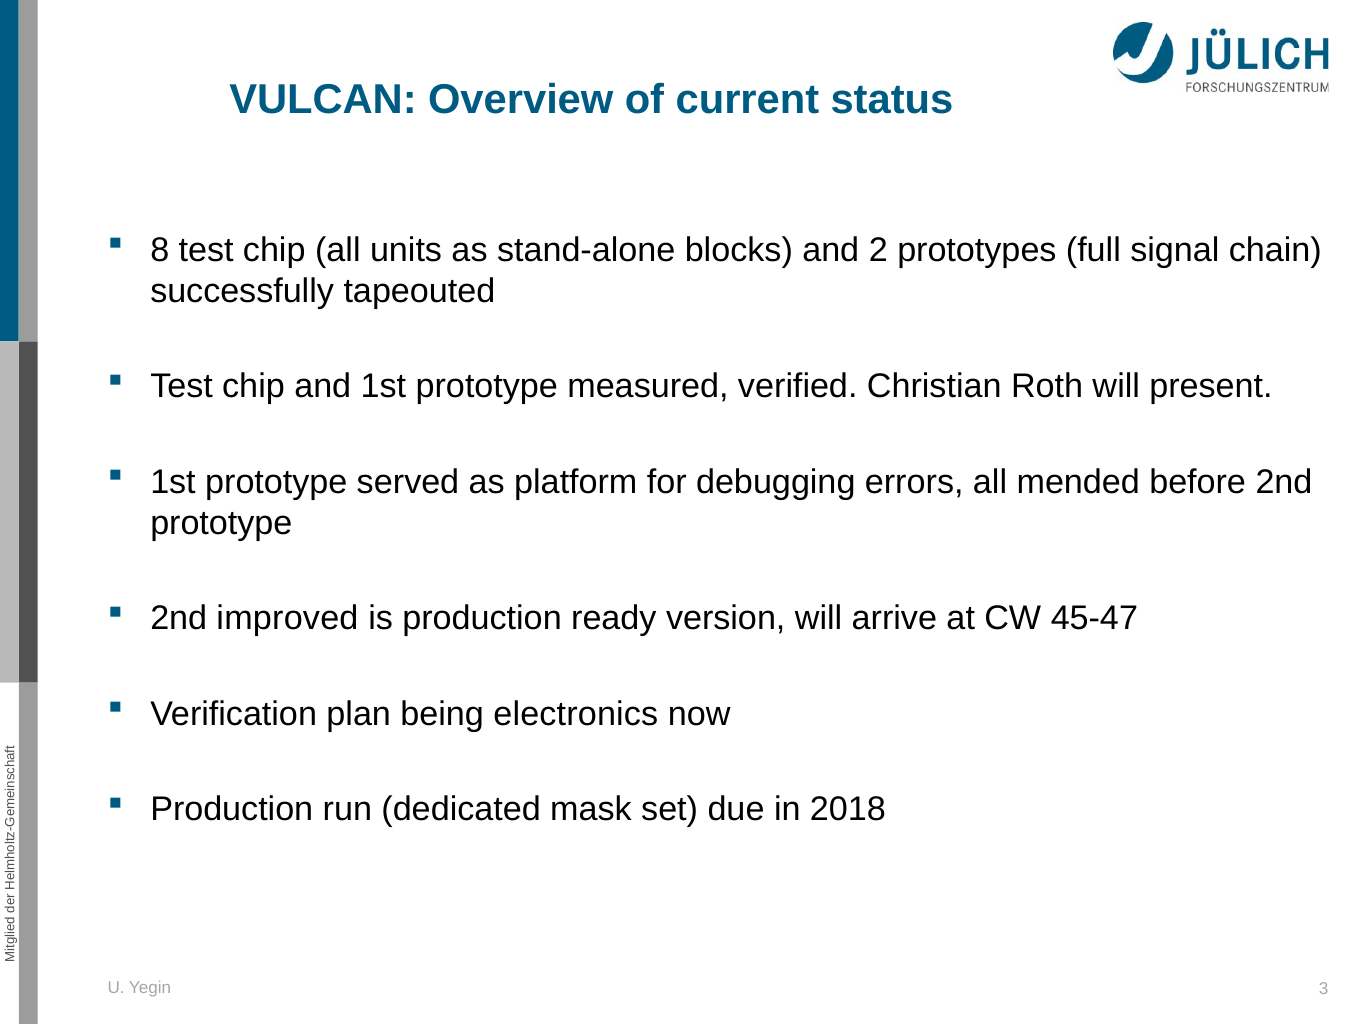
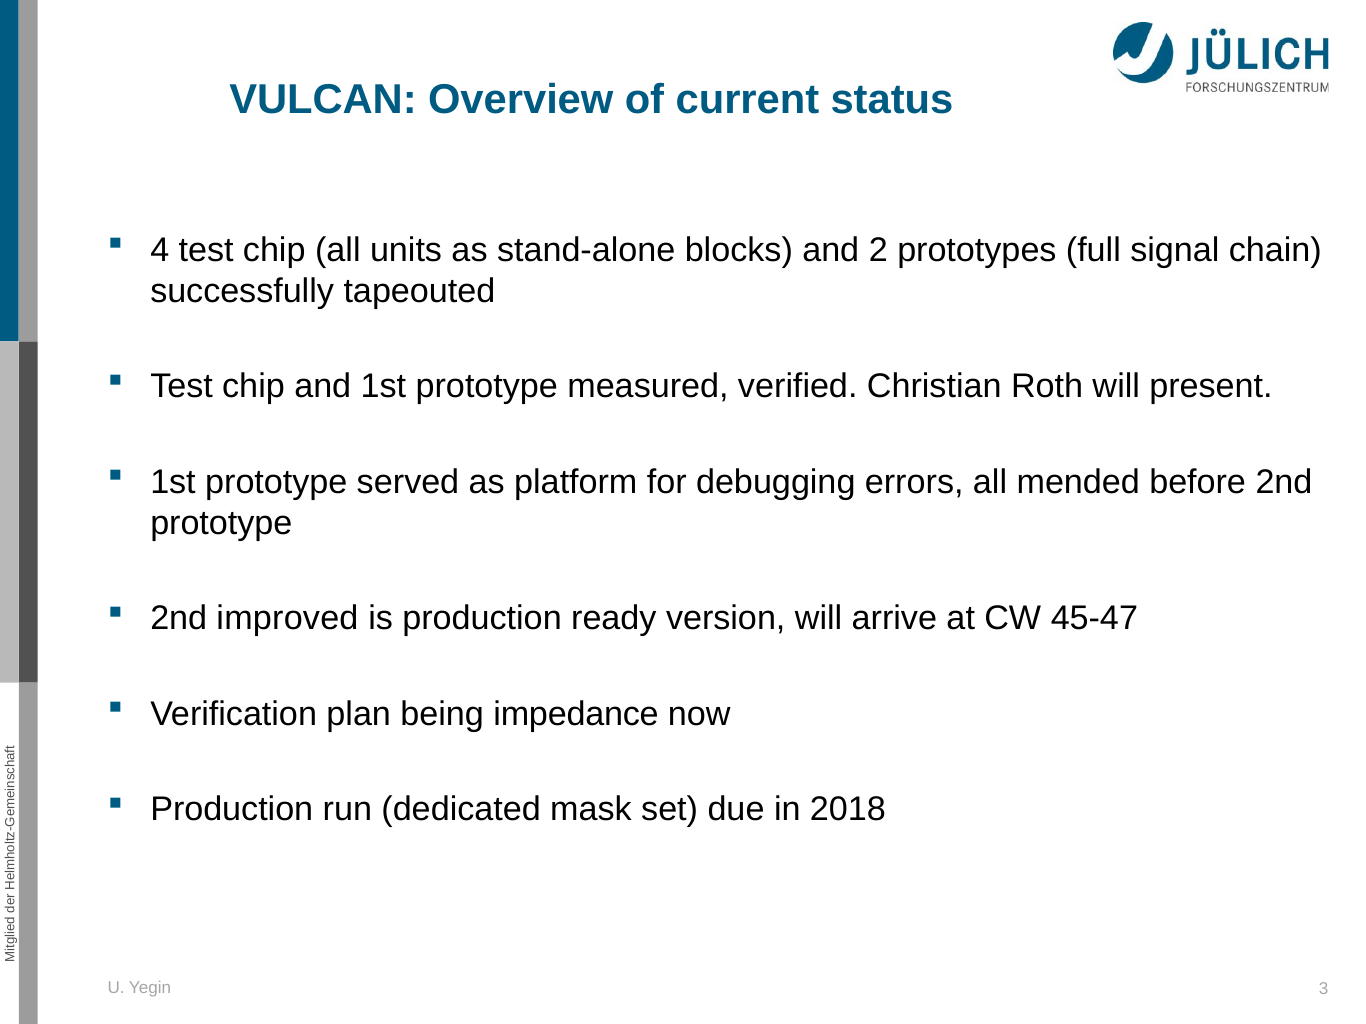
8: 8 -> 4 (160, 250)
electronics: electronics -> impedance (576, 714)
